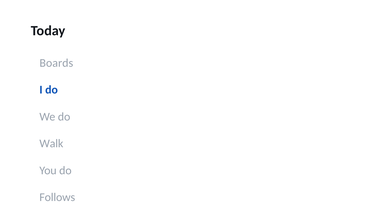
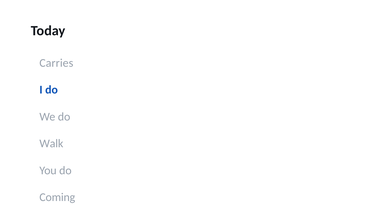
Boards: Boards -> Carries (56, 63)
Follows: Follows -> Coming (57, 197)
